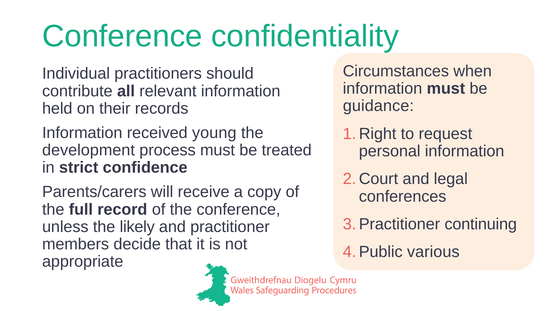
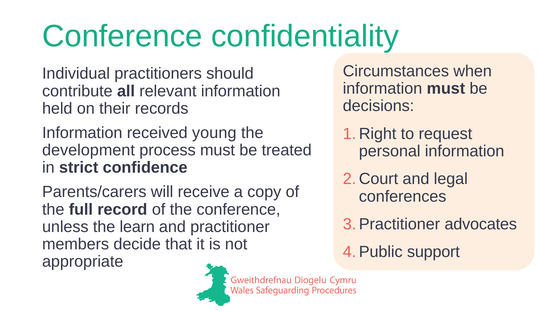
guidance: guidance -> decisions (378, 106)
continuing: continuing -> advocates (481, 224)
likely: likely -> learn (137, 226)
various: various -> support (433, 252)
